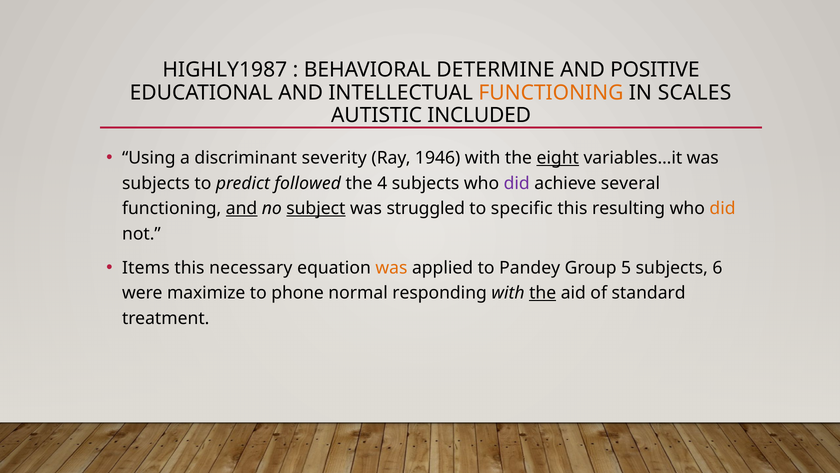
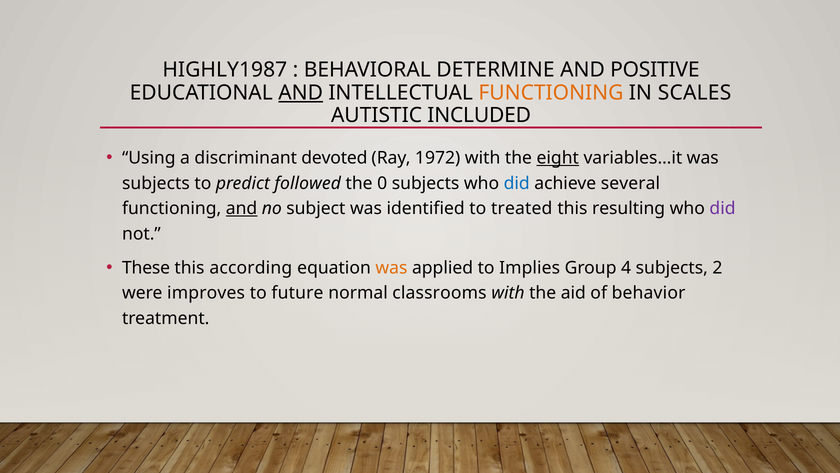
AND underline: none -> present (301, 92)
severity: severity -> devoted (334, 158)
1946: 1946 -> 1972 (438, 158)
4: 4 -> 0 (382, 183)
did colour: purple -> blue (517, 183)
subject underline: present -> none (316, 208)
struggled: struggled -> identified (426, 208)
specific: specific -> treated (522, 208)
did colour: orange -> purple (723, 208)
Items: Items -> These (146, 267)
necessary: necessary -> according (251, 267)
Pandey: Pandey -> Implies (530, 267)
5: 5 -> 4 (626, 267)
6: 6 -> 2 (717, 267)
maximize: maximize -> improves (206, 293)
phone: phone -> future (297, 293)
responding: responding -> classrooms (439, 293)
the underline: present -> none (543, 293)
standard: standard -> behavior (649, 293)
